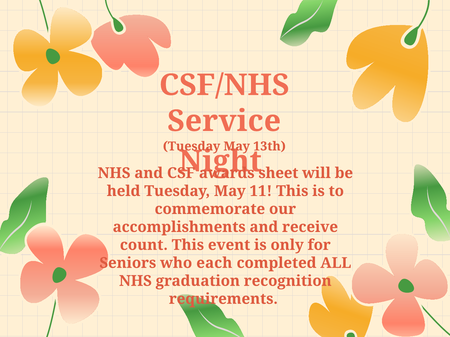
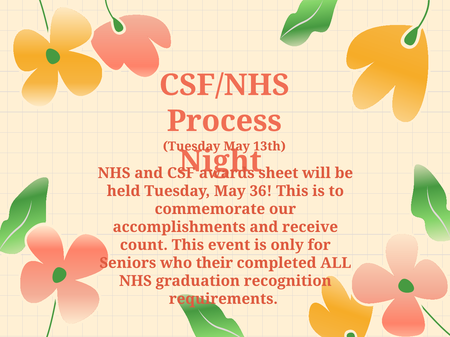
Service: Service -> Process (224, 121)
11: 11 -> 36 (261, 191)
each: each -> their (214, 263)
